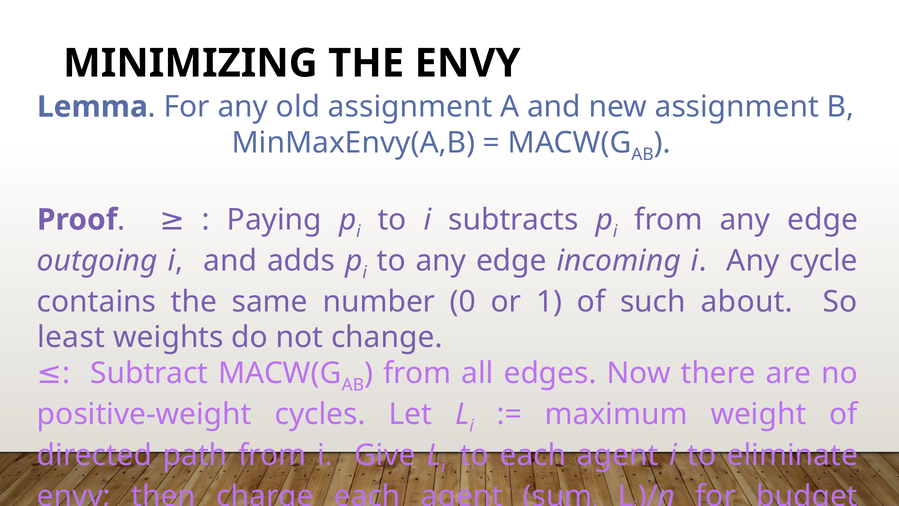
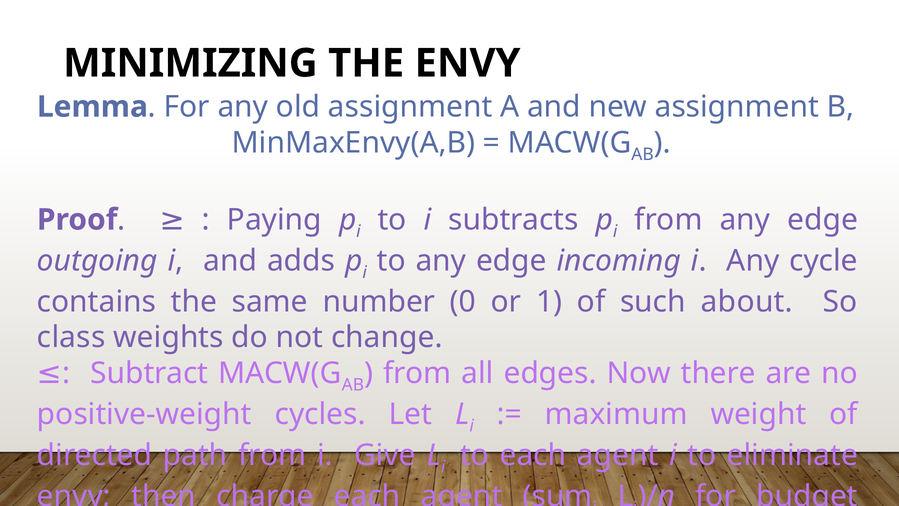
least: least -> class (71, 337)
